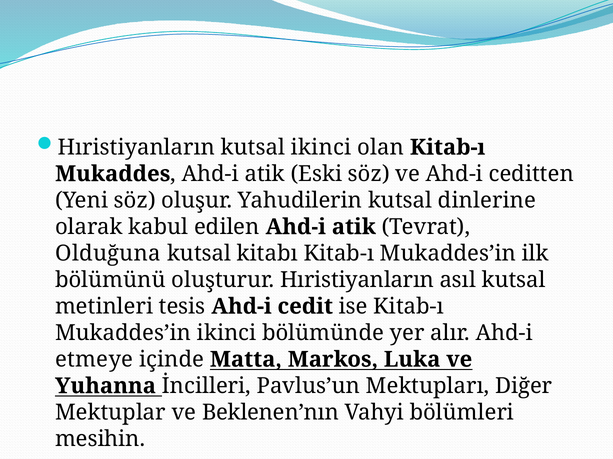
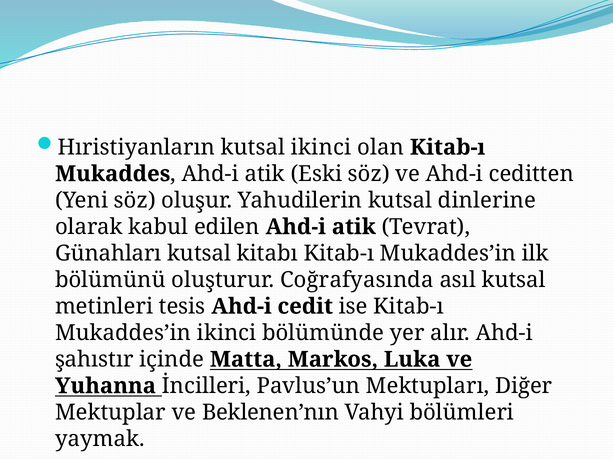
Olduğuna: Olduğuna -> Günahları (108, 254)
oluşturur Hıristiyanların: Hıristiyanların -> Coğrafyasında (357, 280)
etmeye: etmeye -> şahıstır (94, 360)
mesihin: mesihin -> yaymak (100, 440)
